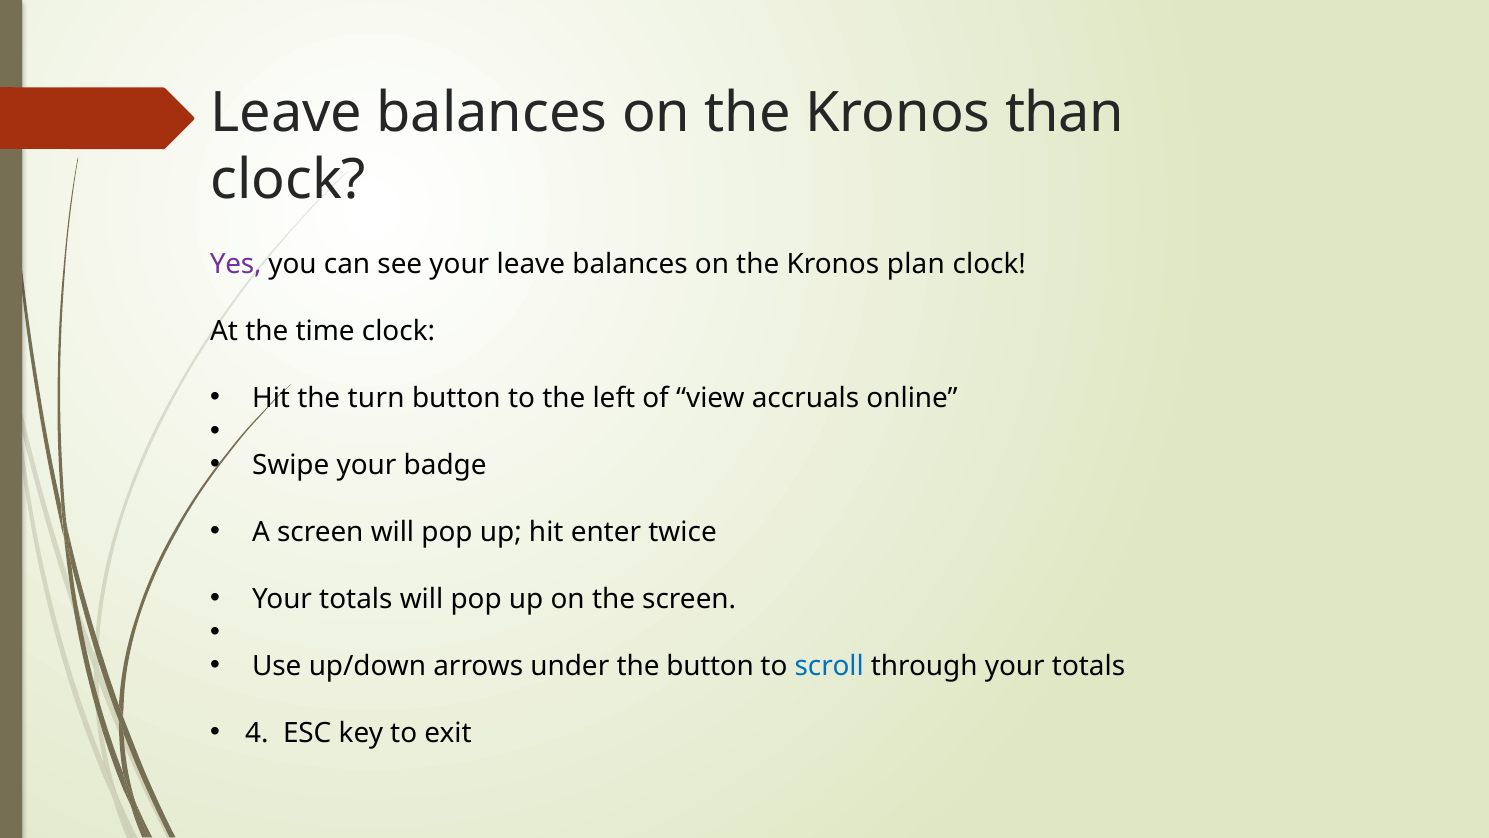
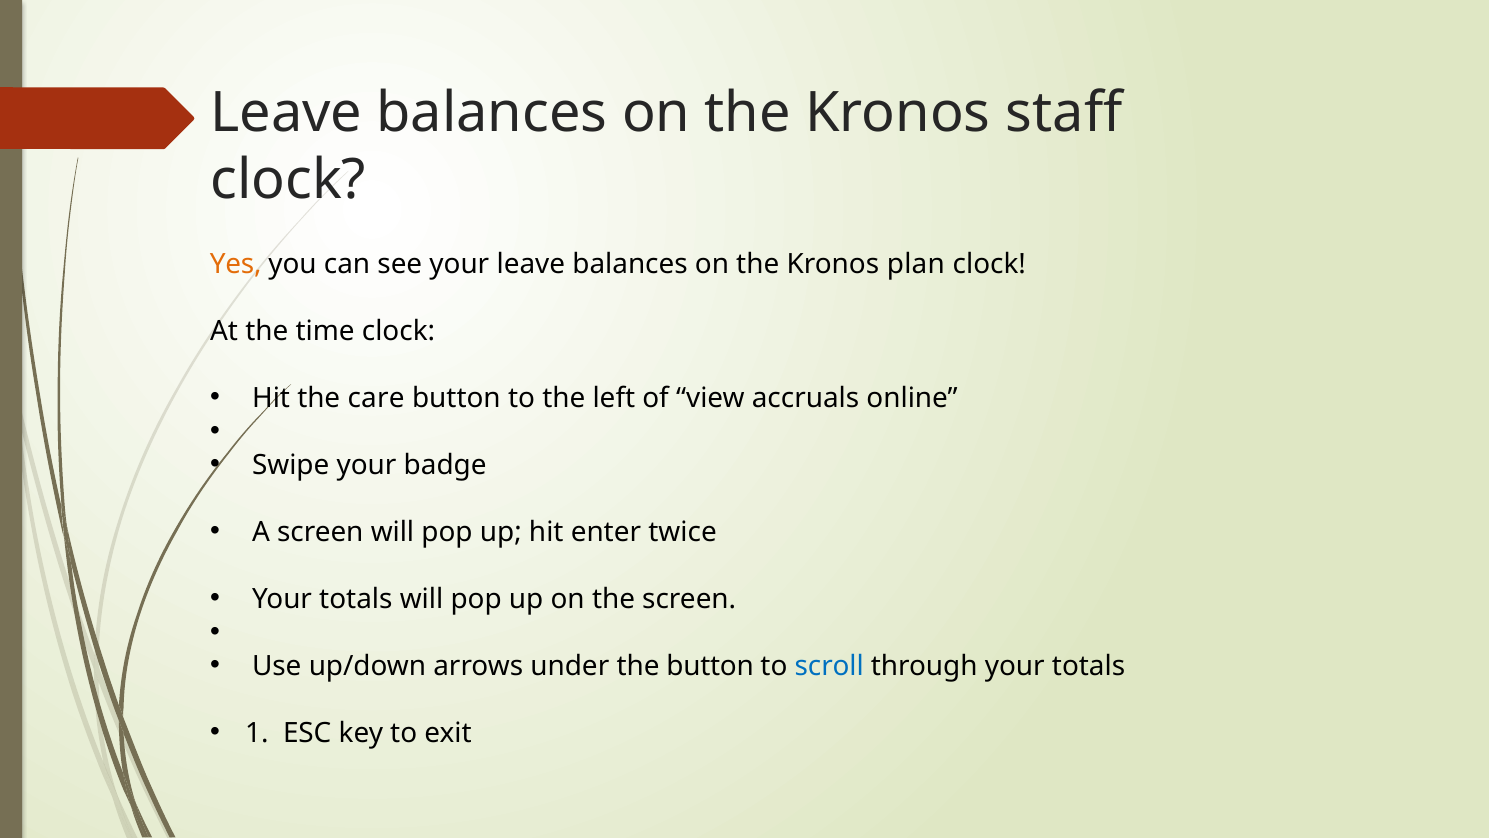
than: than -> staff (1064, 113)
Yes colour: purple -> orange (236, 264)
turn: turn -> care (376, 398)
4: 4 -> 1 (257, 733)
